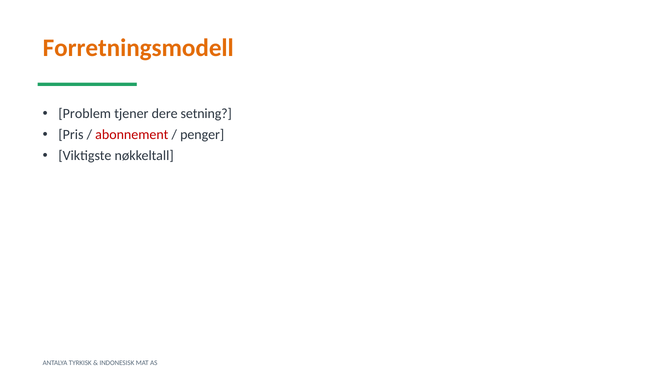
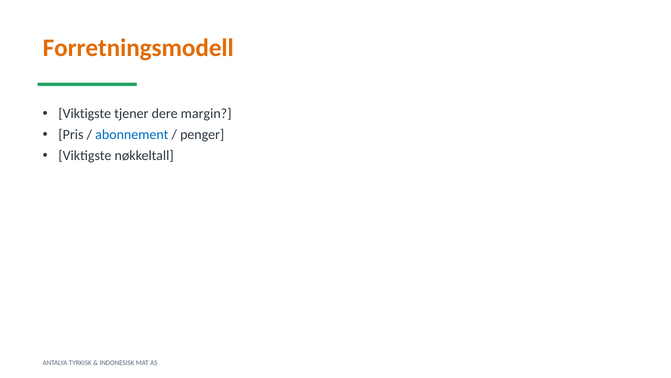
Problem: Problem -> Viktigste (85, 114)
setning: setning -> margin (206, 114)
abonnement colour: red -> blue (132, 135)
